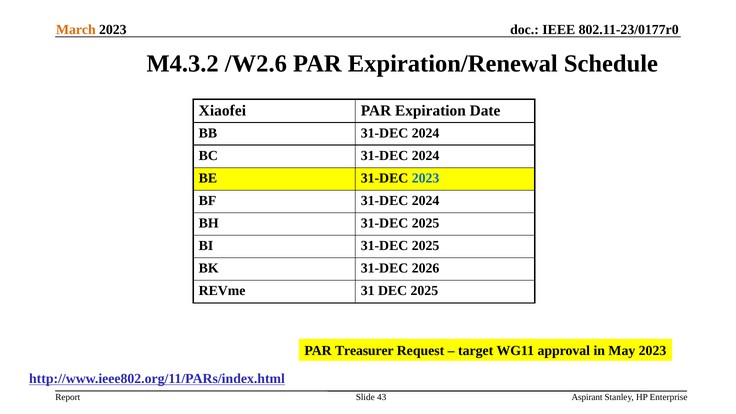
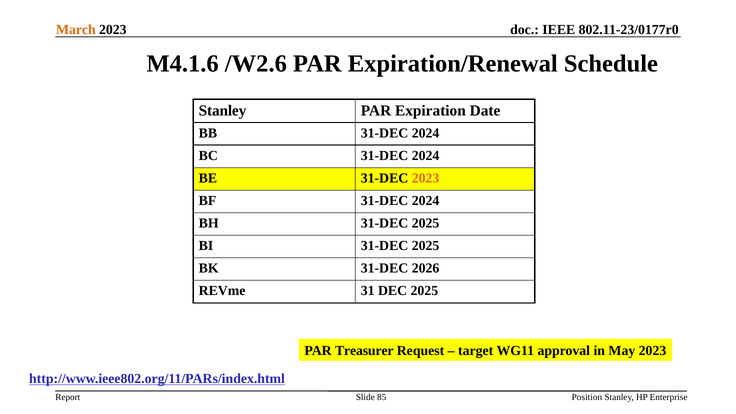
M4.3.2: M4.3.2 -> M4.1.6 (183, 64)
Xiaofei: Xiaofei -> Stanley (222, 111)
2023 colour: blue -> orange (426, 178)
43: 43 -> 85 (382, 397)
Aspirant: Aspirant -> Position (587, 397)
